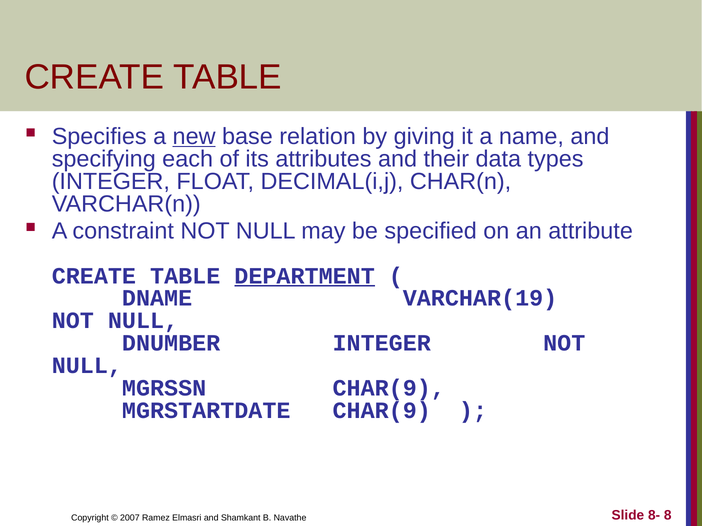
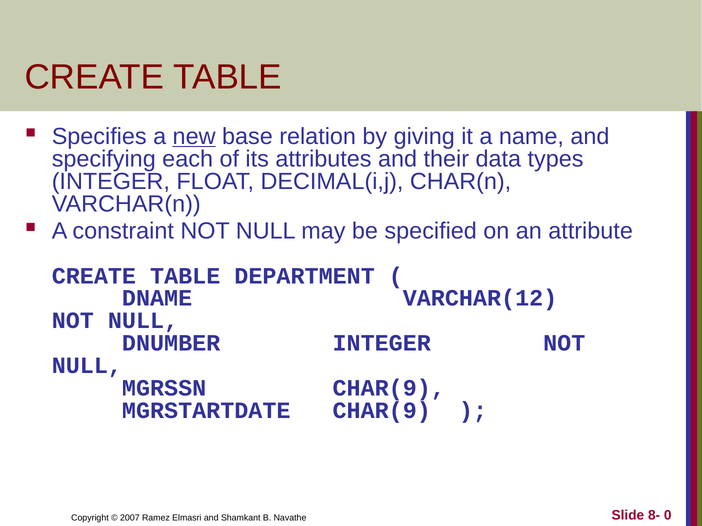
DEPARTMENT underline: present -> none (305, 276)
VARCHAR(19: VARCHAR(19 -> VARCHAR(12 (480, 299)
8: 8 -> 0 (668, 516)
